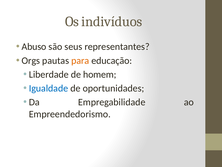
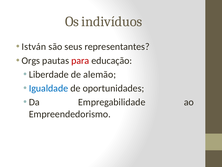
Abuso: Abuso -> István (34, 47)
para colour: orange -> red (80, 60)
homem: homem -> alemão (100, 74)
